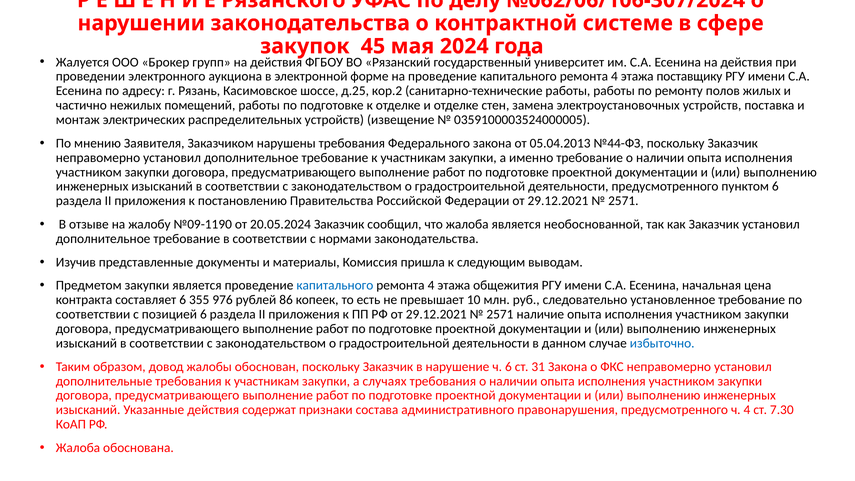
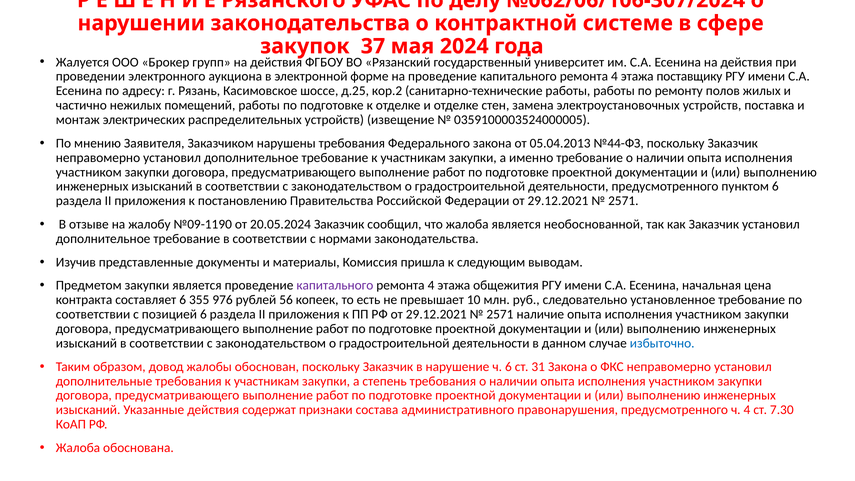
45: 45 -> 37 (373, 46)
капитального colour: blue -> purple (335, 285)
86: 86 -> 56 (286, 300)
случаях: случаях -> степень (385, 381)
